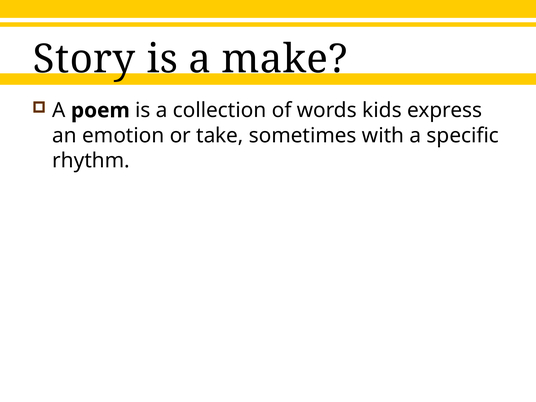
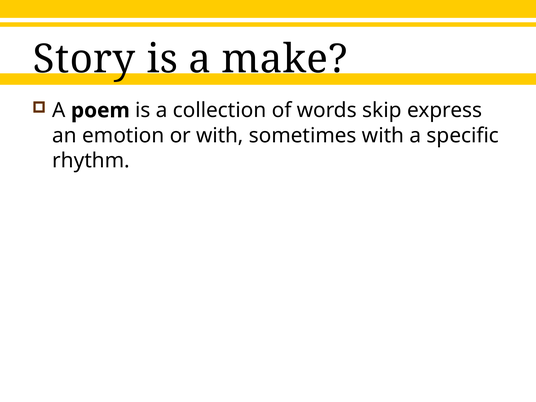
kids: kids -> skip (382, 110)
or take: take -> with (220, 135)
